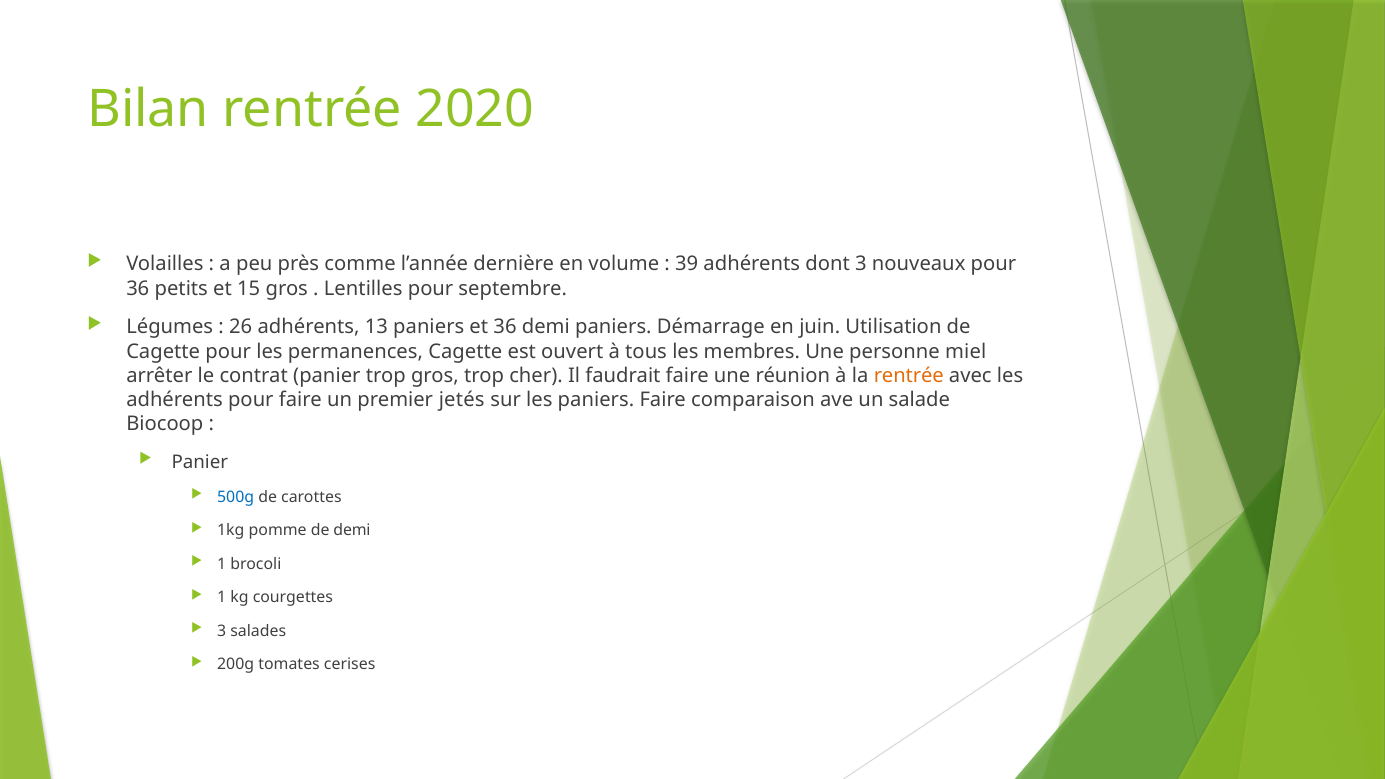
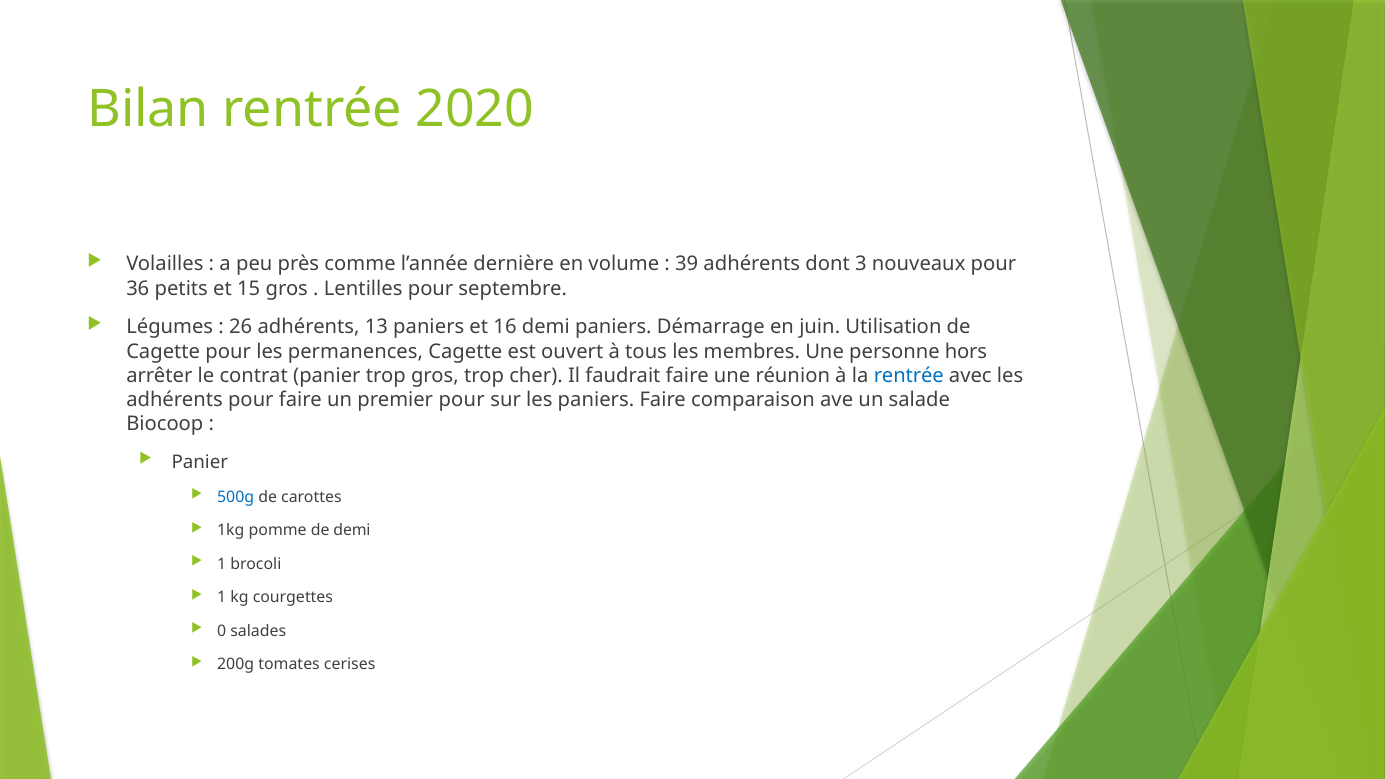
et 36: 36 -> 16 (505, 327)
miel: miel -> hors (966, 351)
rentrée colour: orange -> blue (909, 376)
premier jetés: jetés -> pour (462, 400)
3: 3 -> 0 (222, 631)
